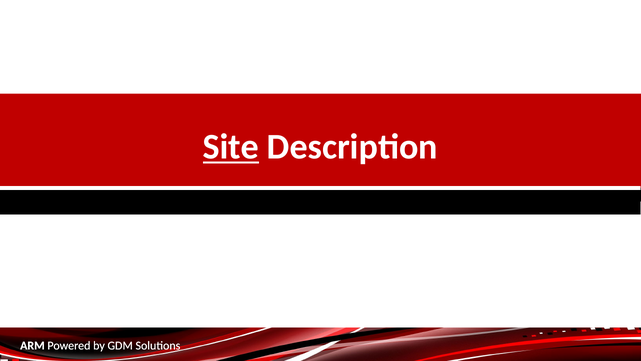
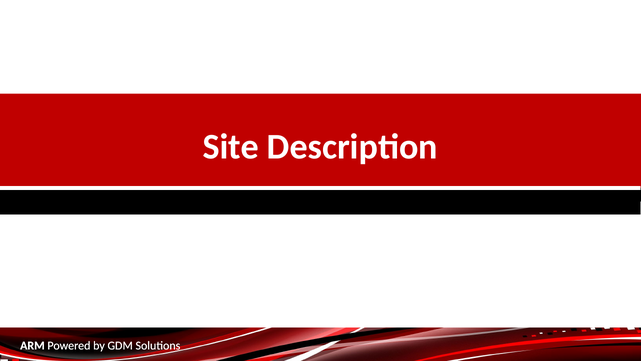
Site underline: present -> none (231, 147)
